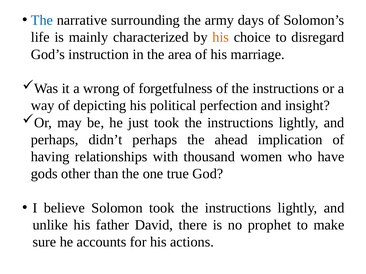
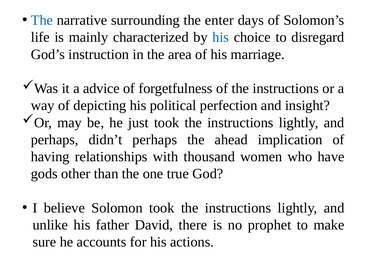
army: army -> enter (219, 20)
his colour: orange -> blue (221, 37)
wrong: wrong -> advice (101, 89)
